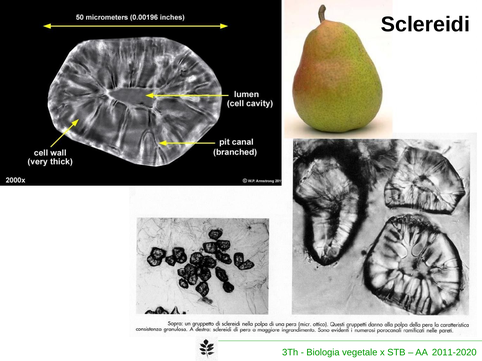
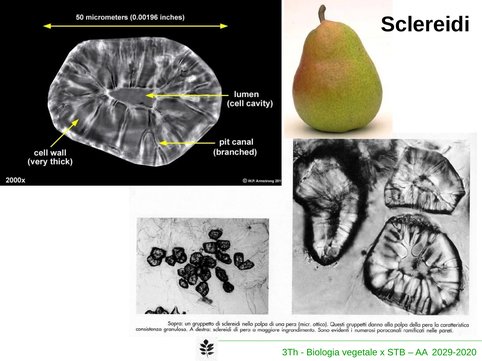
2011-2020: 2011-2020 -> 2029-2020 (454, 353)
